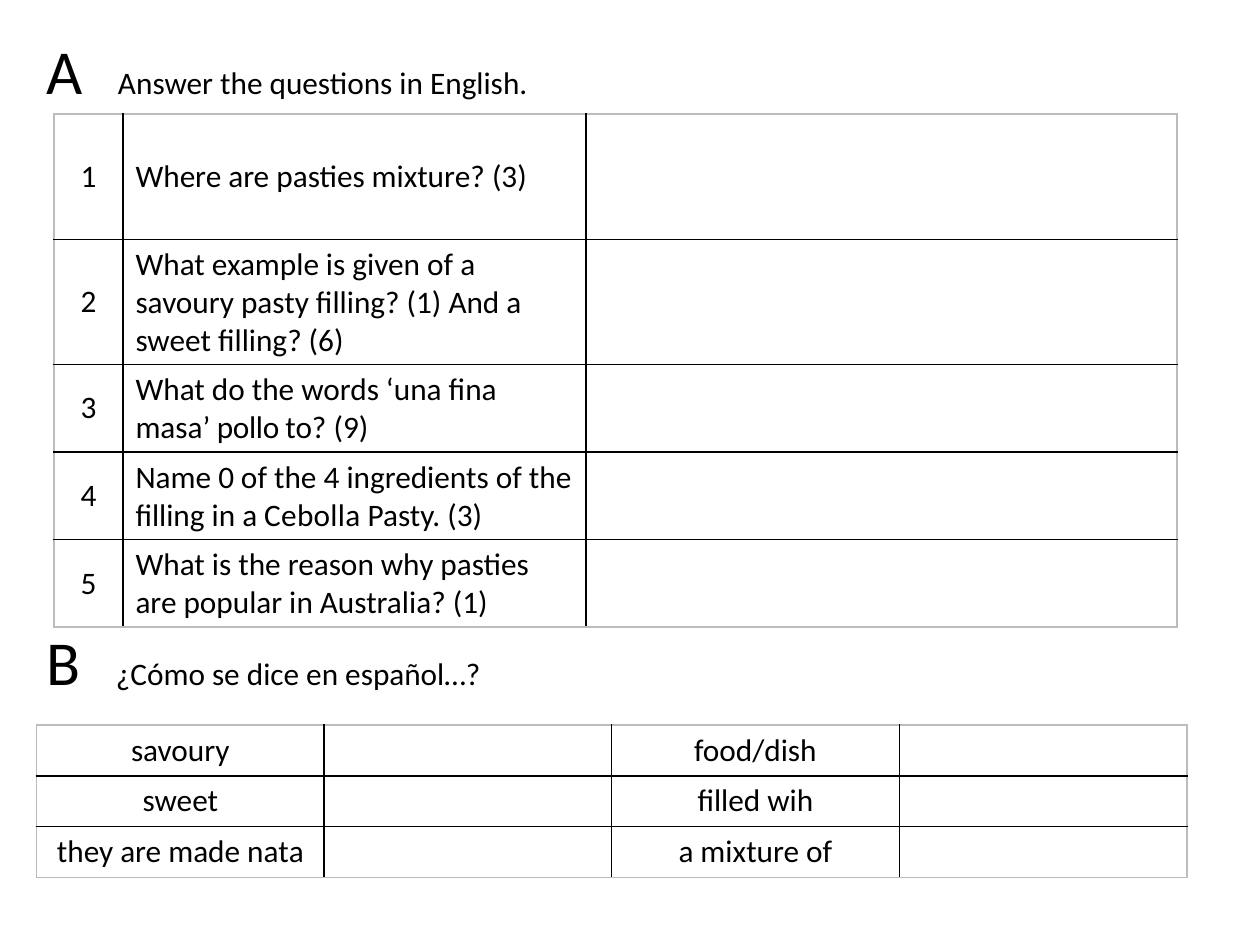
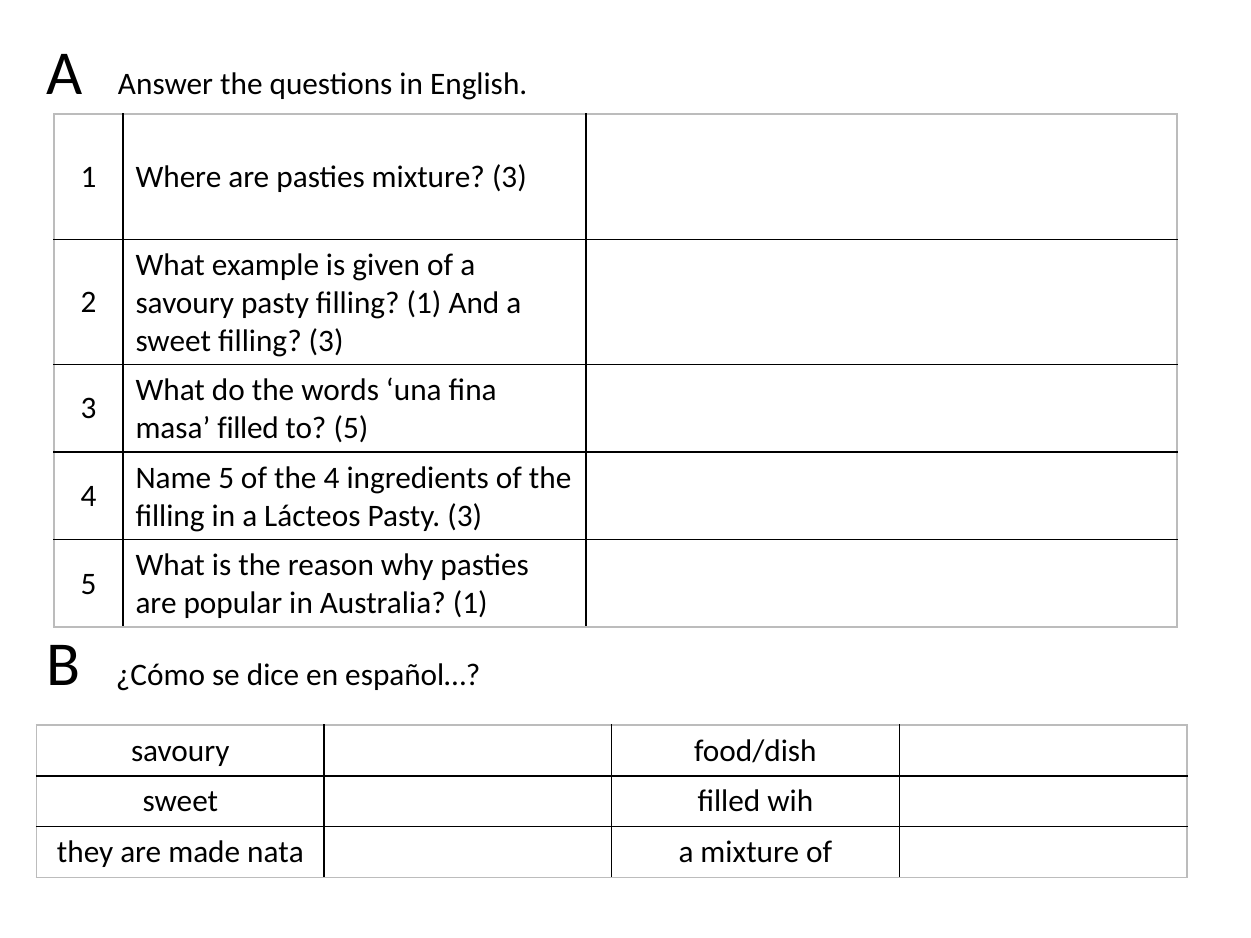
filling 6: 6 -> 3 (326, 341)
masa pollo: pollo -> filled (248, 428)
to 9: 9 -> 5 (351, 428)
Name 0: 0 -> 5 (226, 478)
Cebolla: Cebolla -> Lácteos (312, 516)
